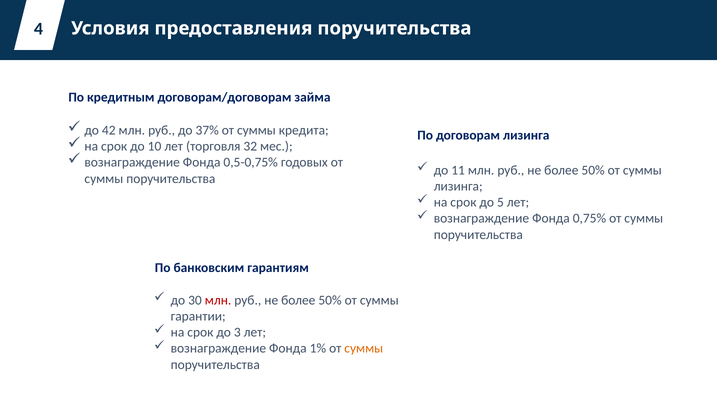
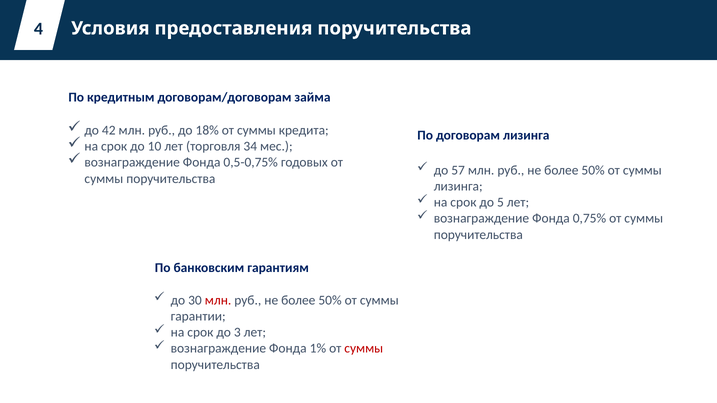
37%: 37% -> 18% (207, 130)
32: 32 -> 34 (250, 146)
11: 11 -> 57 (458, 170)
суммы colour: orange -> red (364, 349)
